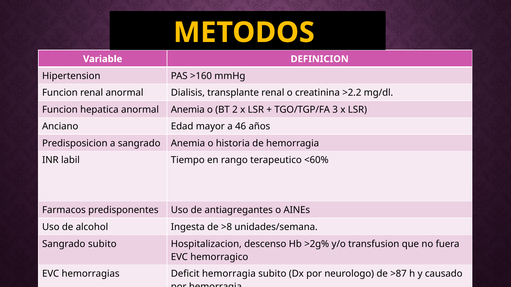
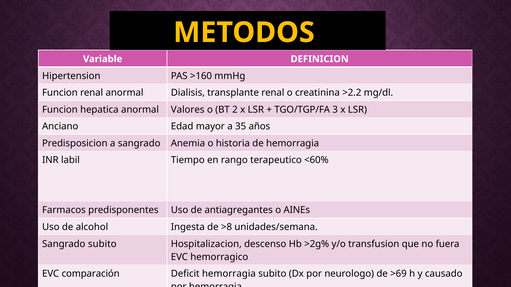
anormal Anemia: Anemia -> Valores (188, 110)
46: 46 -> 35 (241, 127)
hemorragias: hemorragias -> comparación (91, 274)
>87: >87 -> >69 (398, 274)
